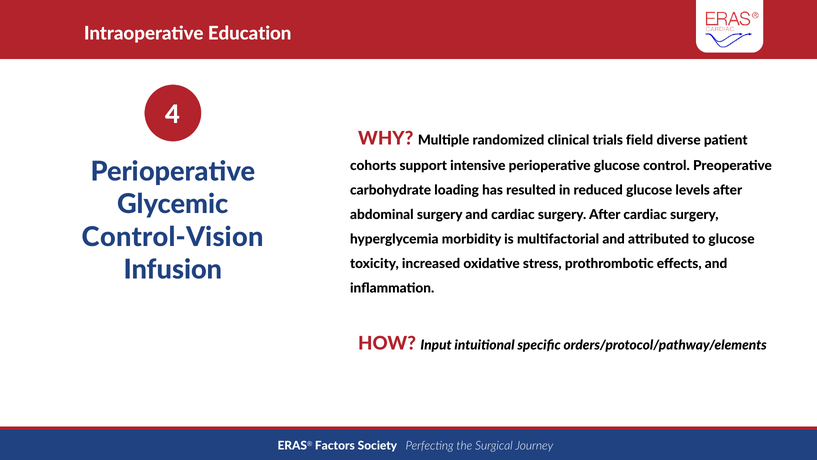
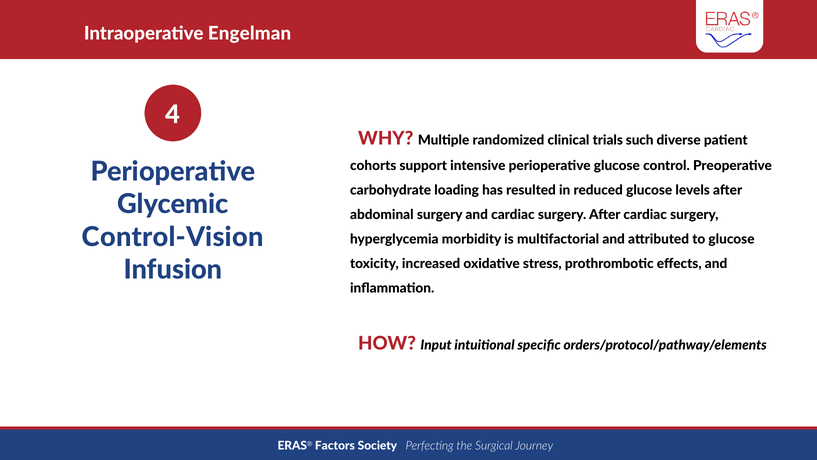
Education: Education -> Engelman (250, 34)
field: field -> such (640, 140)
